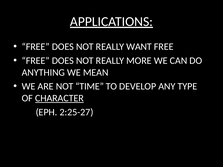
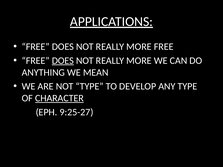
WANT: WANT -> MORE (139, 47)
DOES underline: none -> present (63, 61)
NOT TIME: TIME -> TYPE (90, 86)
2:25-27: 2:25-27 -> 9:25-27 (76, 112)
